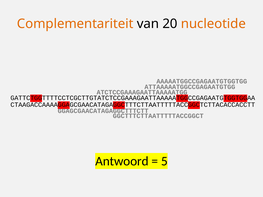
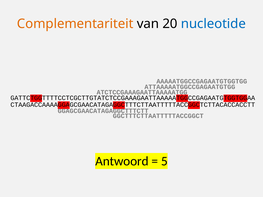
nucleotide colour: orange -> blue (213, 24)
